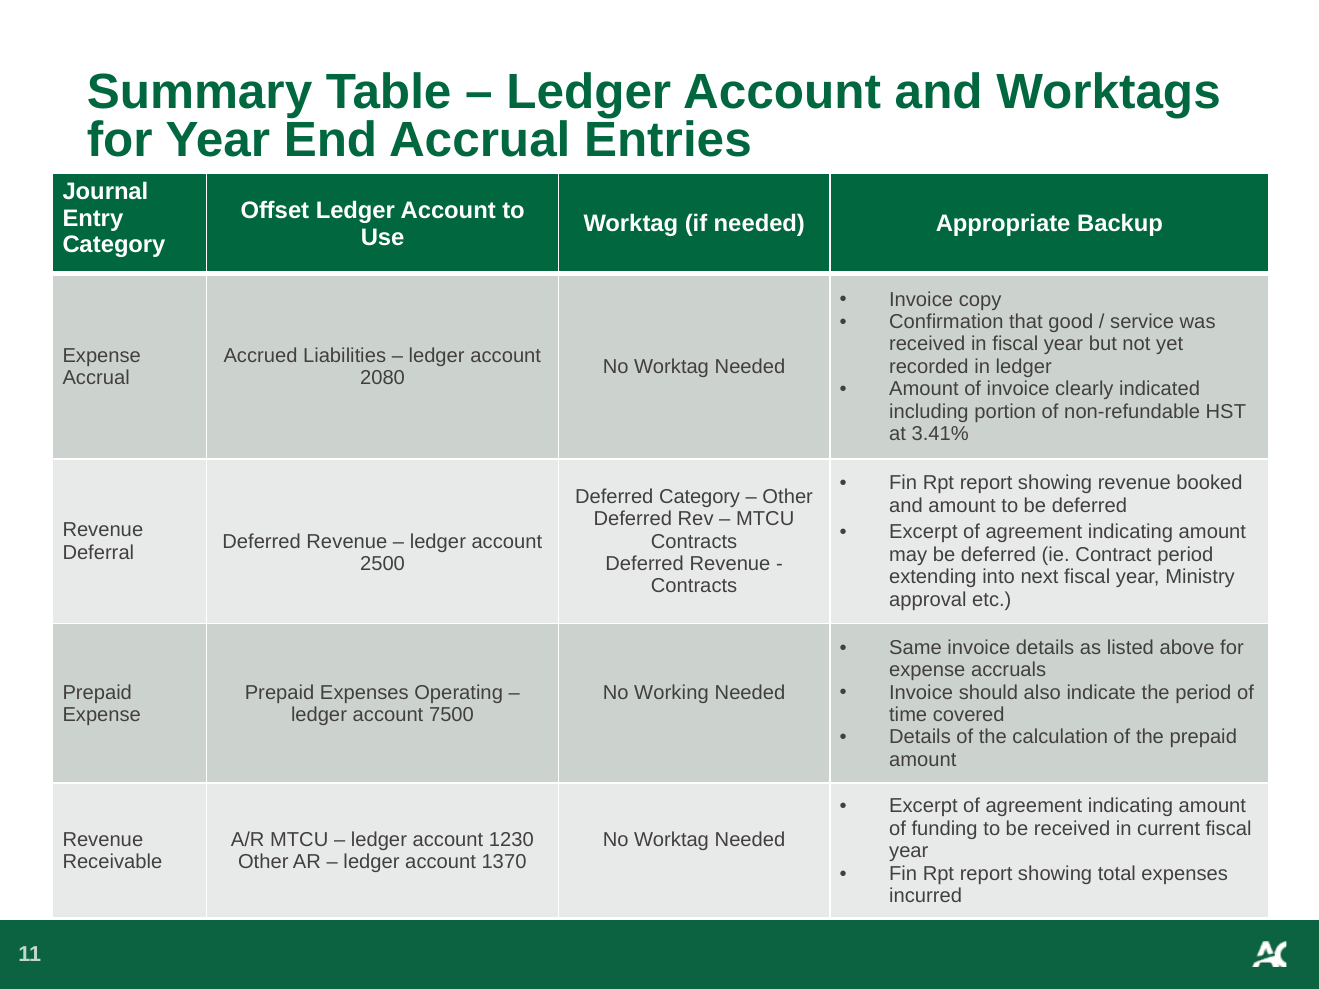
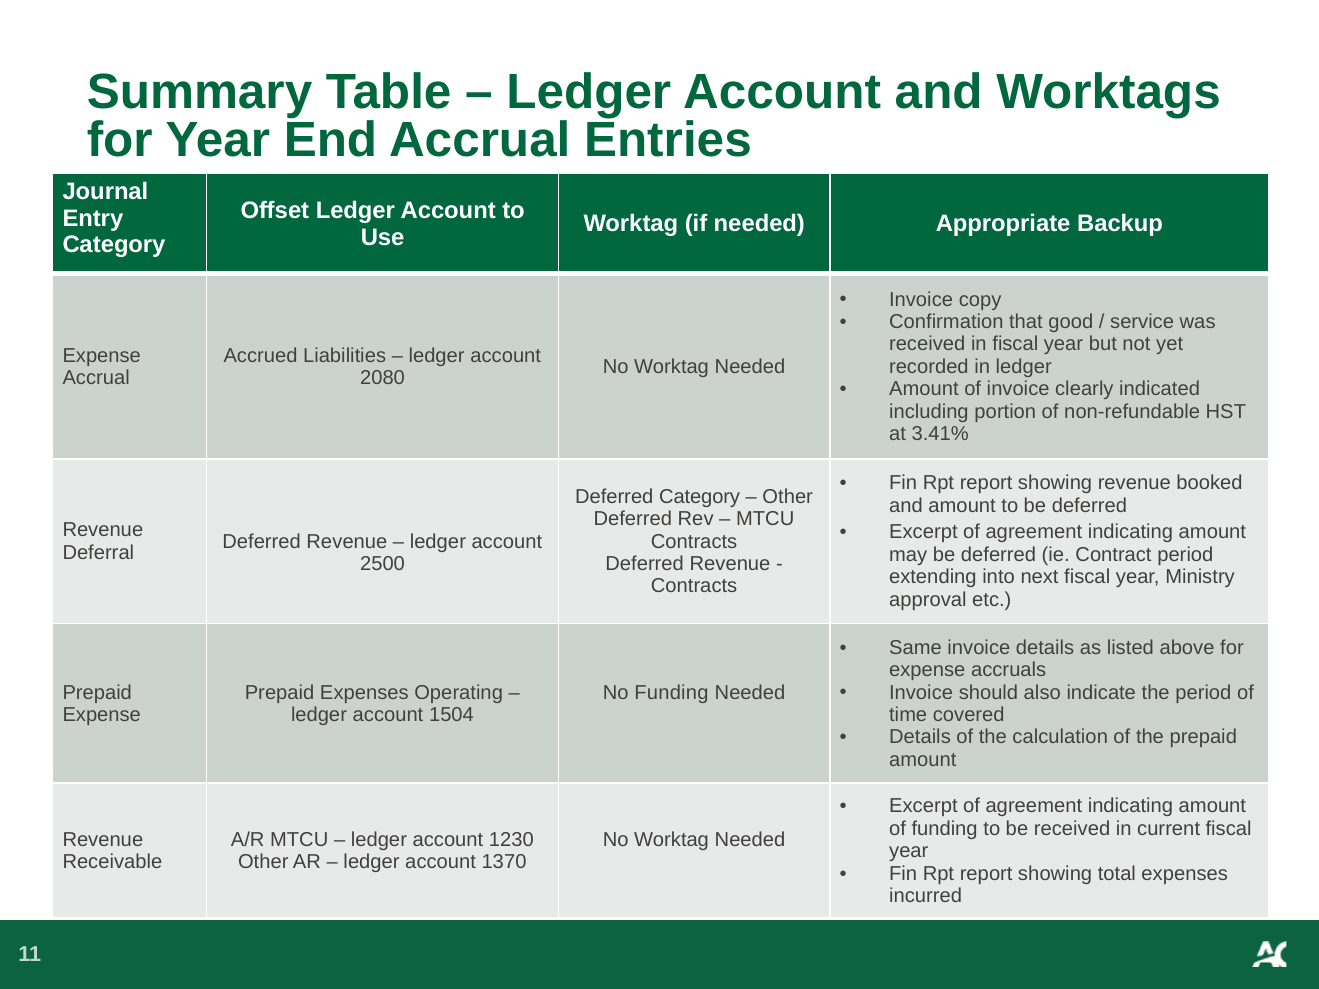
No Working: Working -> Funding (671, 693)
7500: 7500 -> 1504 (451, 715)
